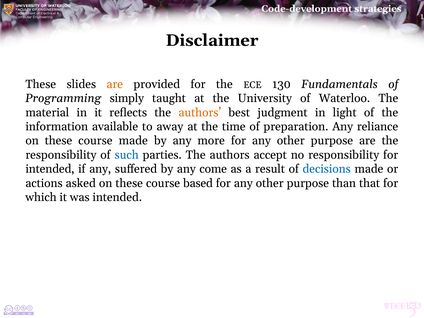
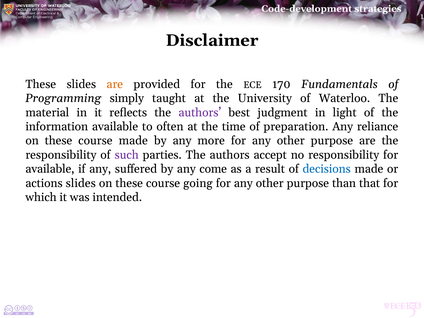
130: 130 -> 170 (281, 84)
authors colour: orange -> purple (200, 112)
away: away -> often (170, 127)
such colour: blue -> purple (127, 155)
intended: intended -> available (50, 169)
actions asked: asked -> slides (81, 183)
based: based -> going (198, 183)
